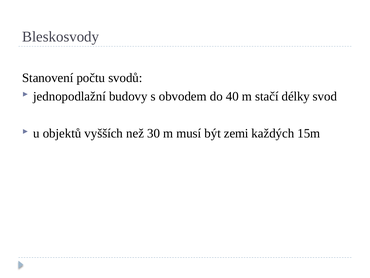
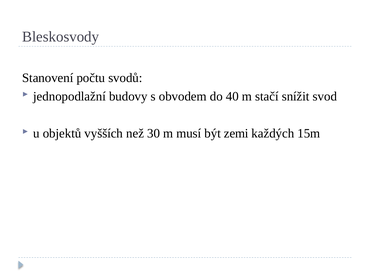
délky: délky -> snížit (296, 96)
